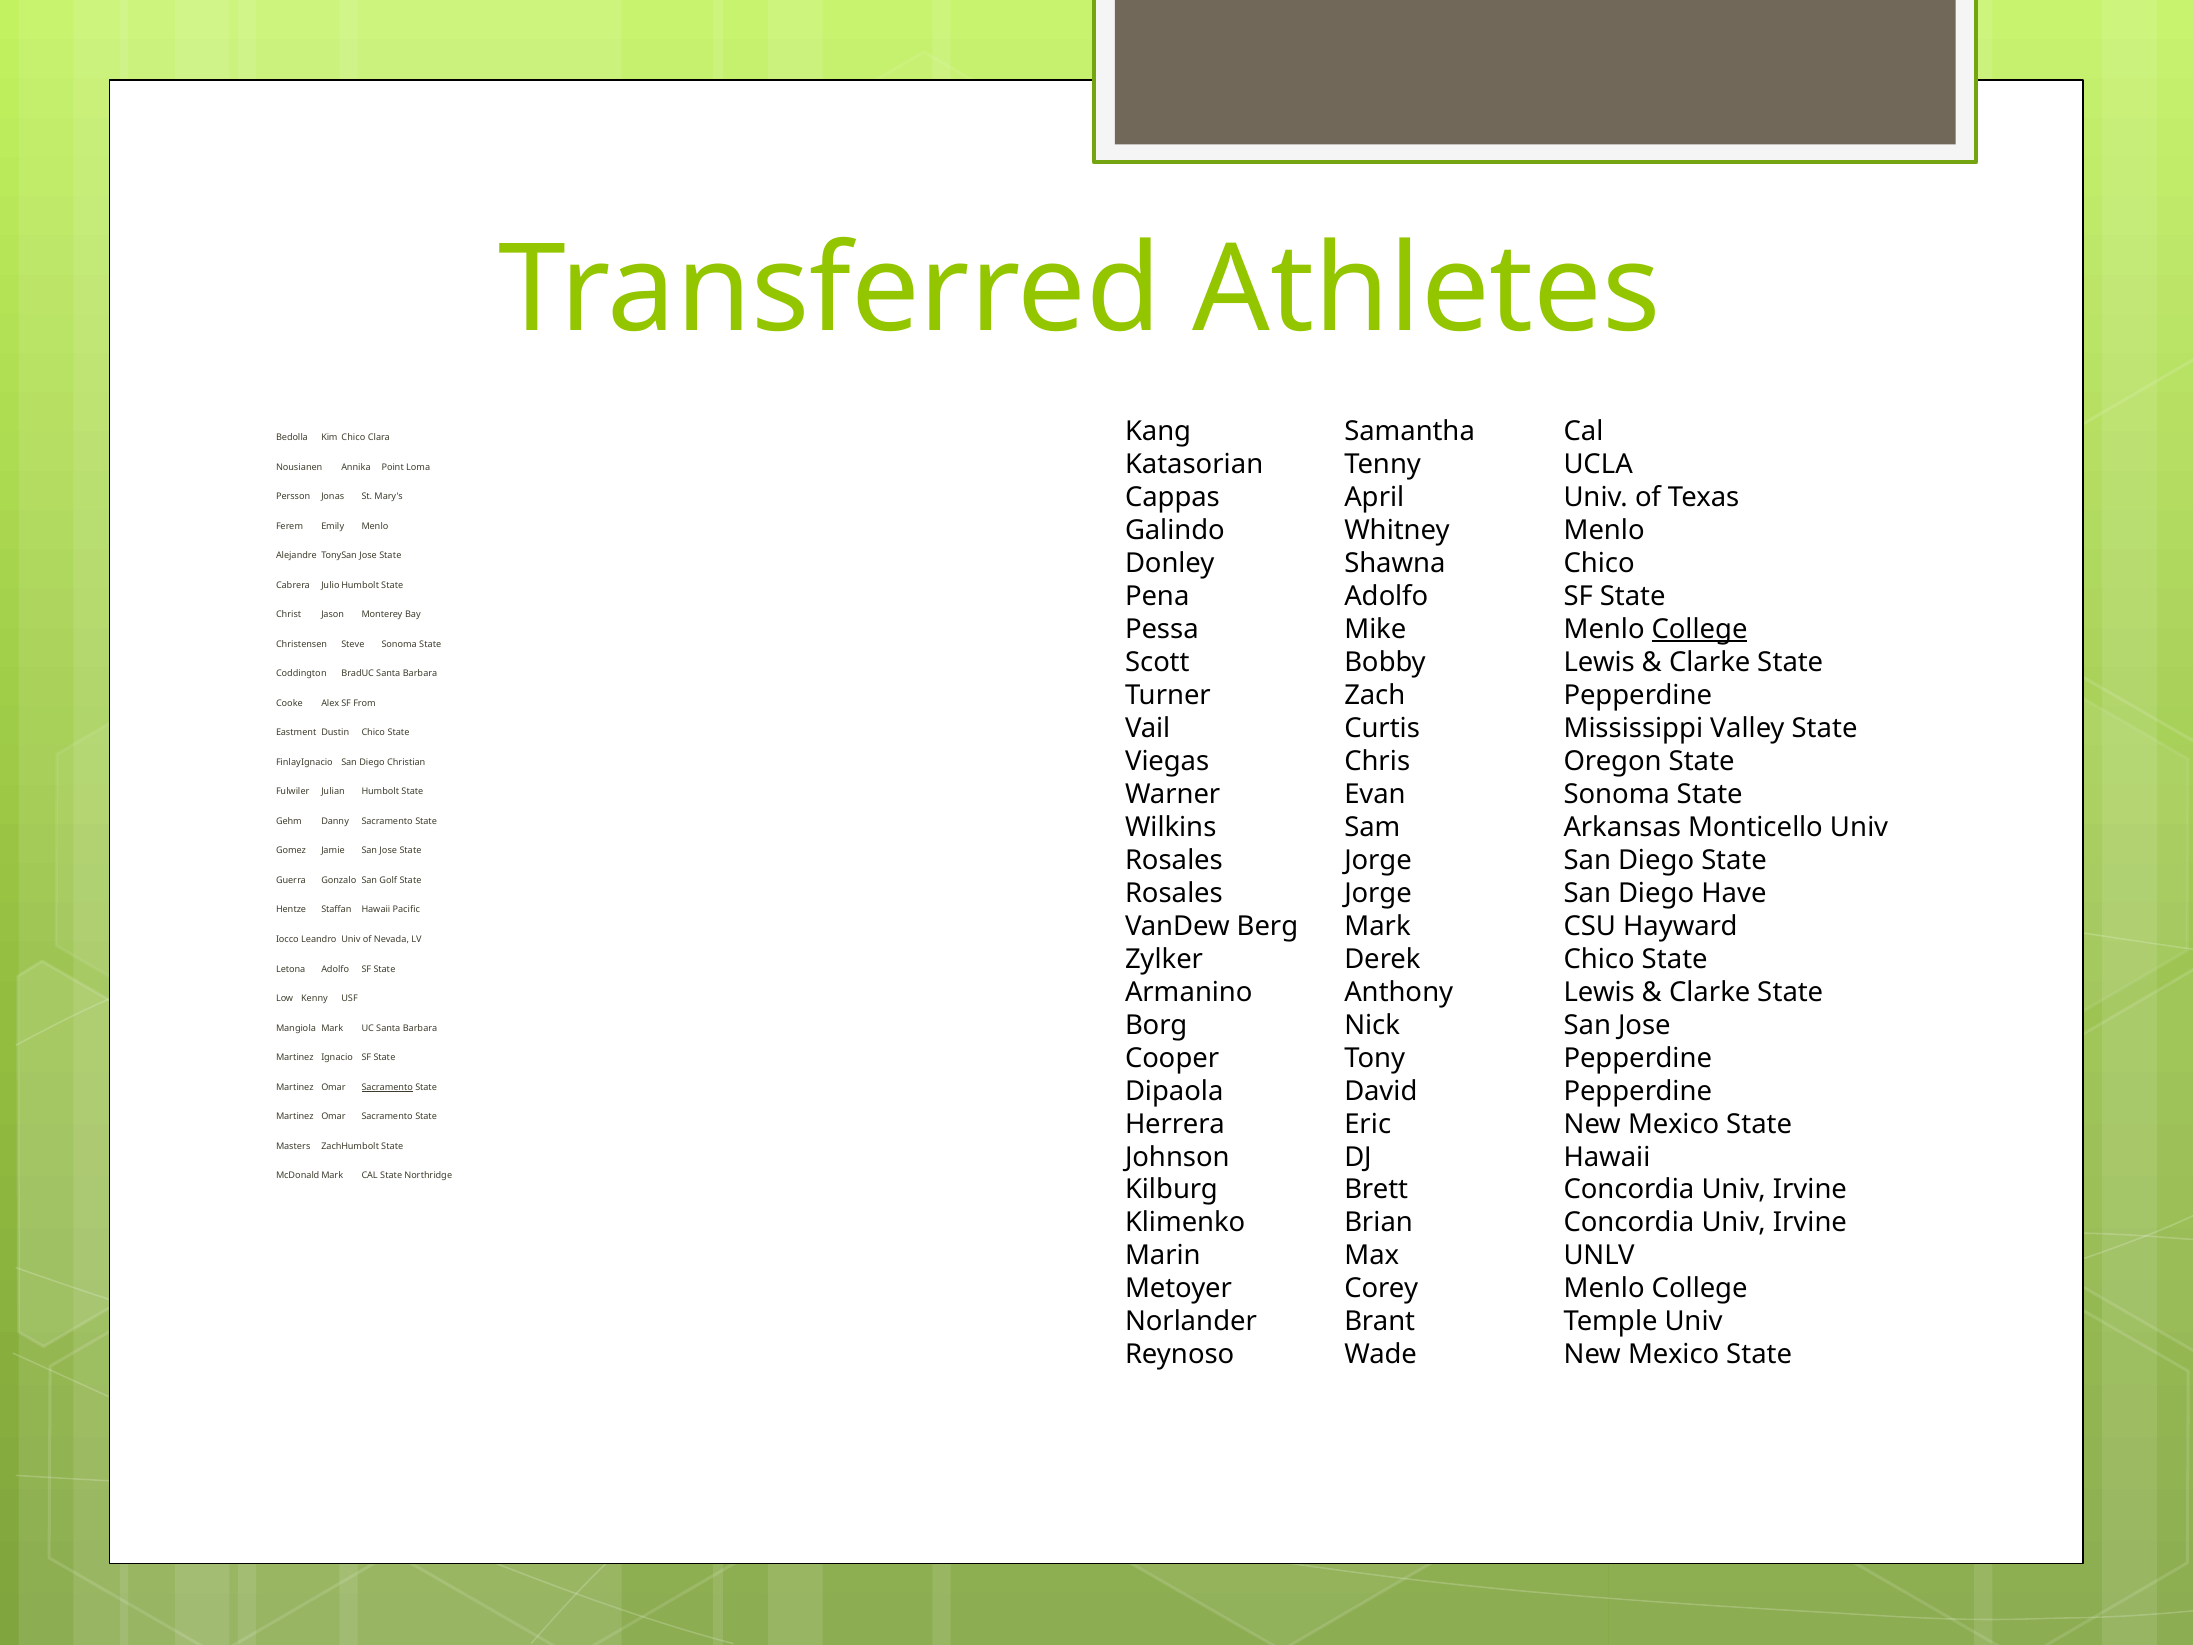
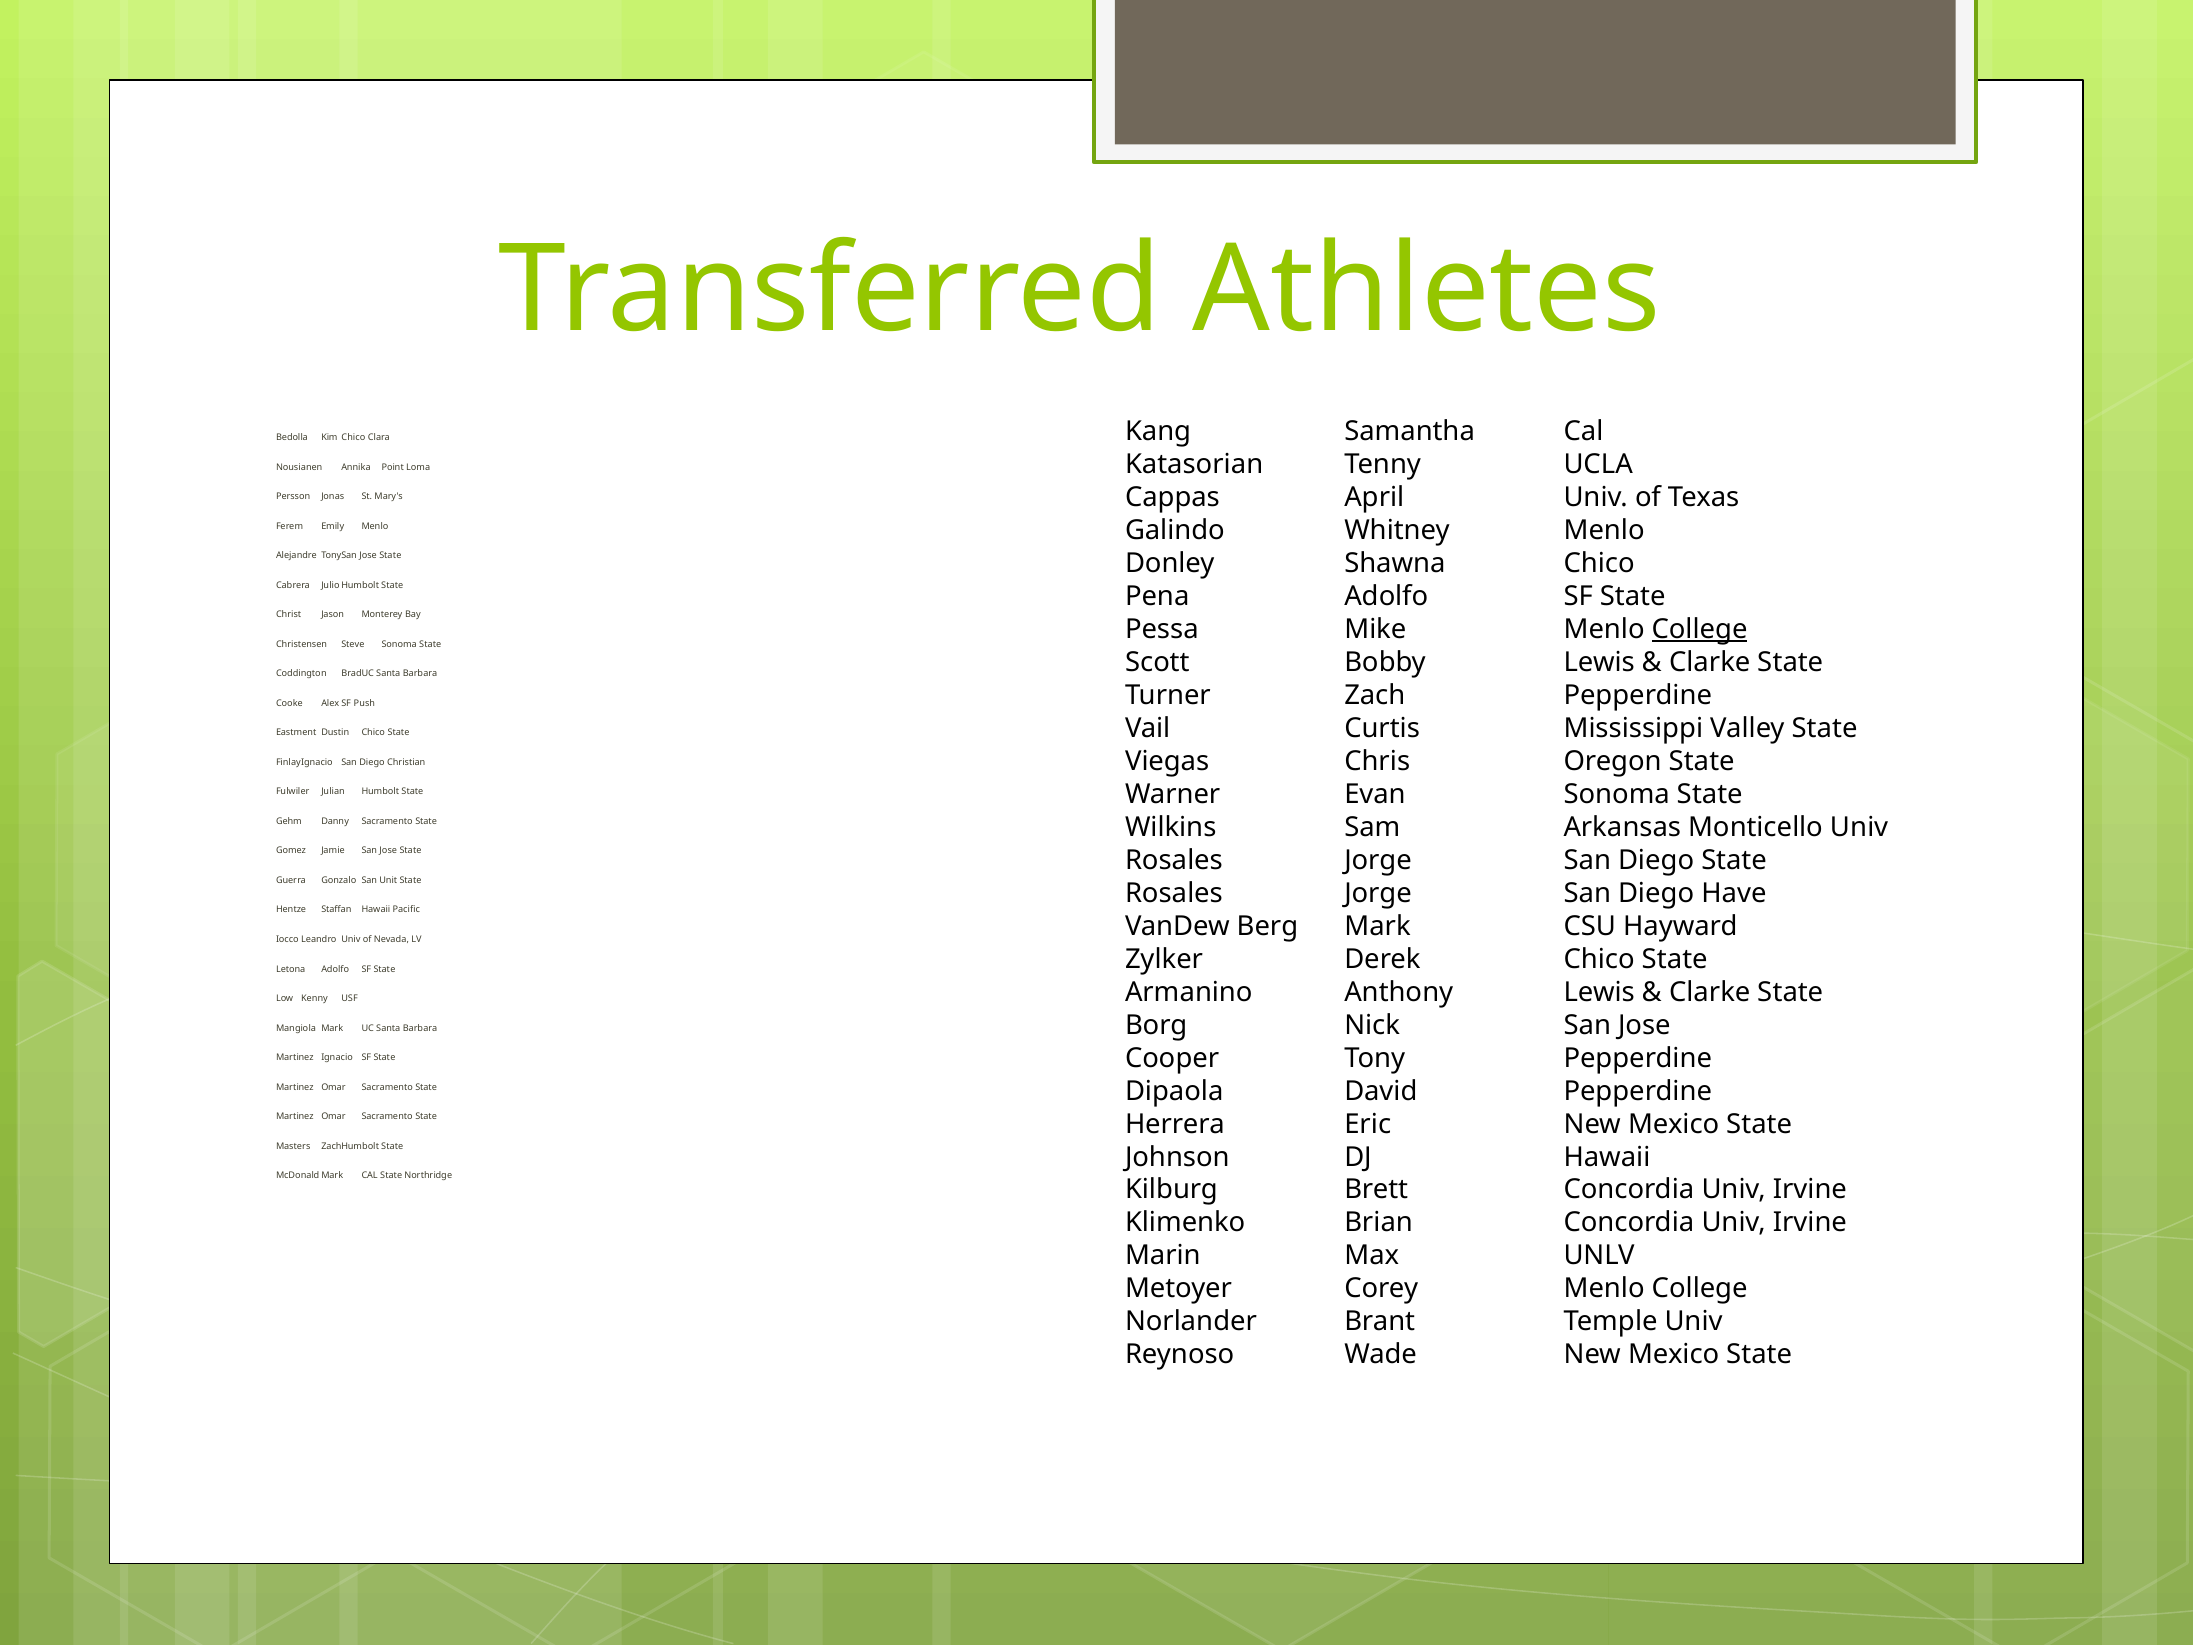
From: From -> Push (364, 703)
Golf: Golf -> Unit (388, 880)
Sacramento underline: present -> none (387, 1087)
